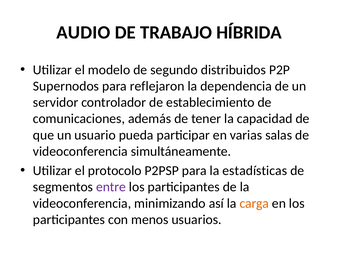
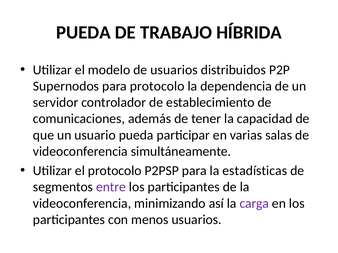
AUDIO: AUDIO -> PUEDA (83, 33)
de segundo: segundo -> usuarios (174, 70)
para reflejaron: reflejaron -> protocolo (157, 86)
carga colour: orange -> purple (254, 204)
